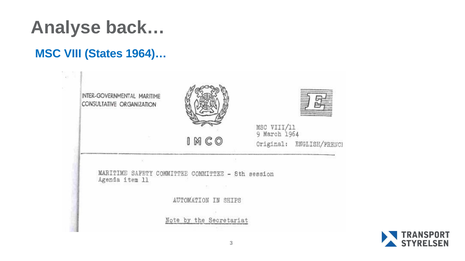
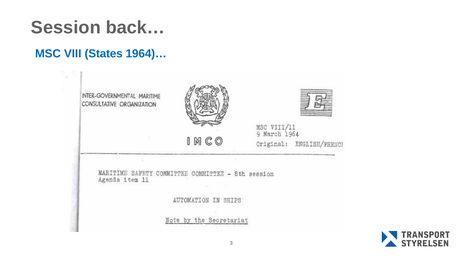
Analyse: Analyse -> Session (66, 28)
